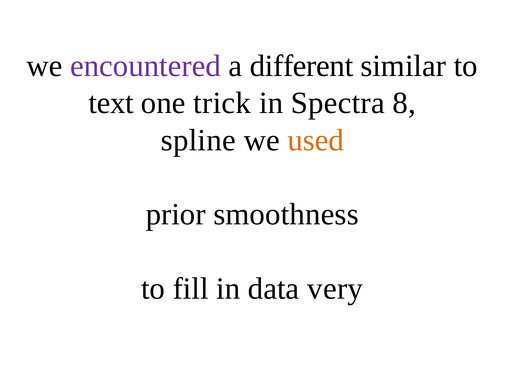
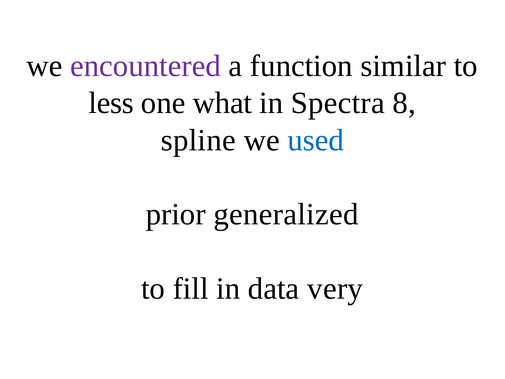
different: different -> function (301, 66)
text: text -> less (111, 103)
trick: trick -> what (222, 103)
used colour: orange -> blue (316, 140)
smoothness: smoothness -> generalized (286, 214)
